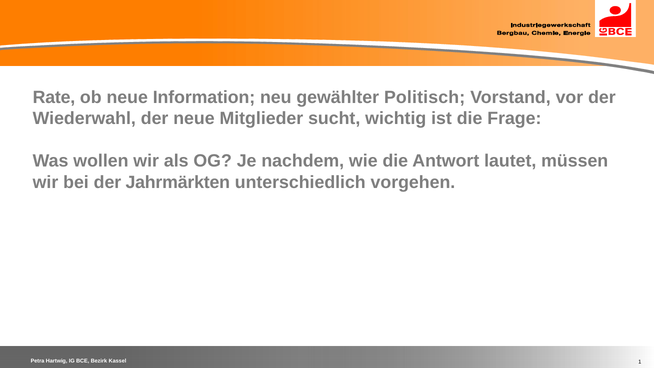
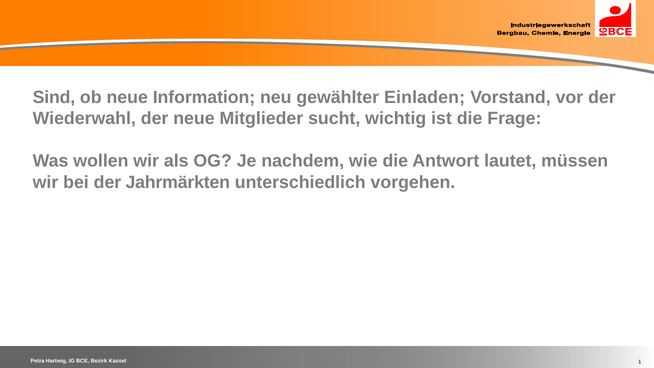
Rate: Rate -> Sind (54, 97)
Politisch: Politisch -> Einladen (425, 97)
